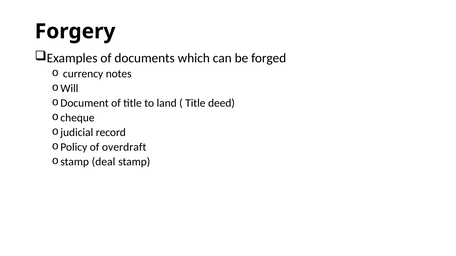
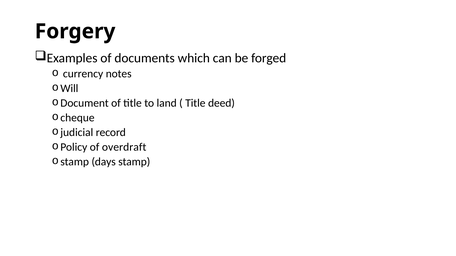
deal: deal -> days (104, 162)
